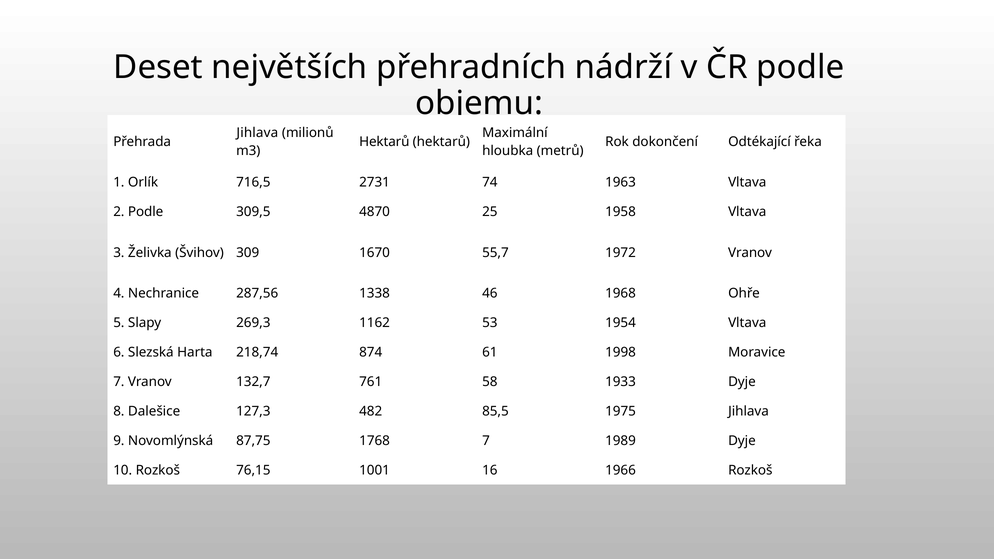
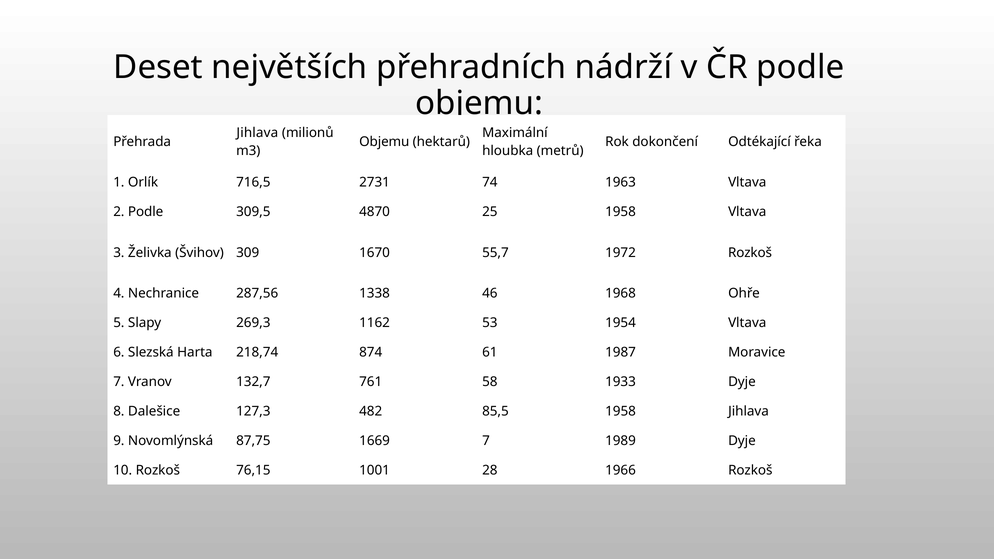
Hektarů: Hektarů -> Objemu (384, 142)
1972 Vranov: Vranov -> Rozkoš (750, 253)
1998: 1998 -> 1987 (621, 352)
85,5 1975: 1975 -> 1958 (621, 412)
1768: 1768 -> 1669 (375, 441)
16: 16 -> 28 (490, 471)
